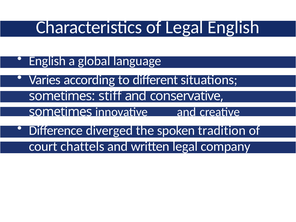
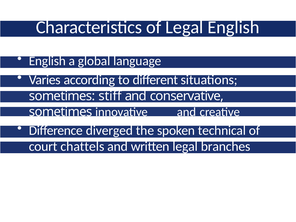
tradition: tradition -> technical (222, 130)
company: company -> branches (226, 146)
